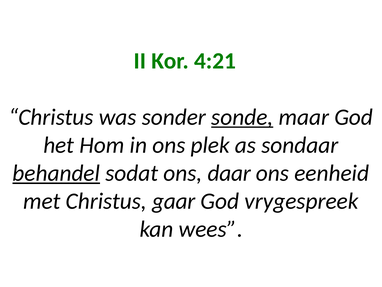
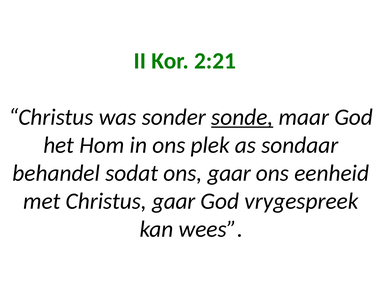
4:21: 4:21 -> 2:21 (215, 61)
behandel underline: present -> none (56, 173)
ons daar: daar -> gaar (229, 173)
